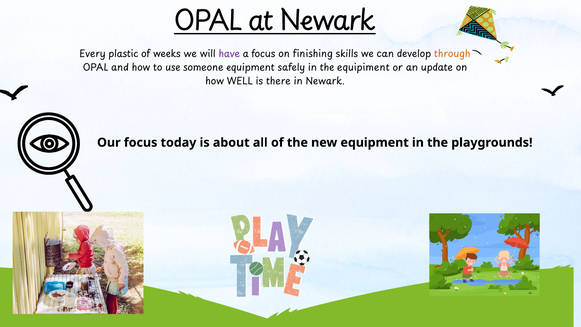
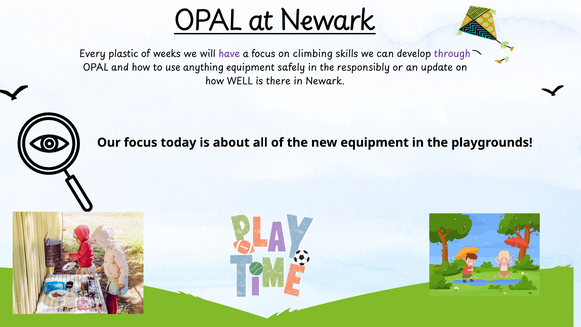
finishing: finishing -> climbing (313, 54)
through colour: orange -> purple (452, 54)
someone: someone -> anything (203, 68)
equipiment: equipiment -> responsibly (363, 68)
